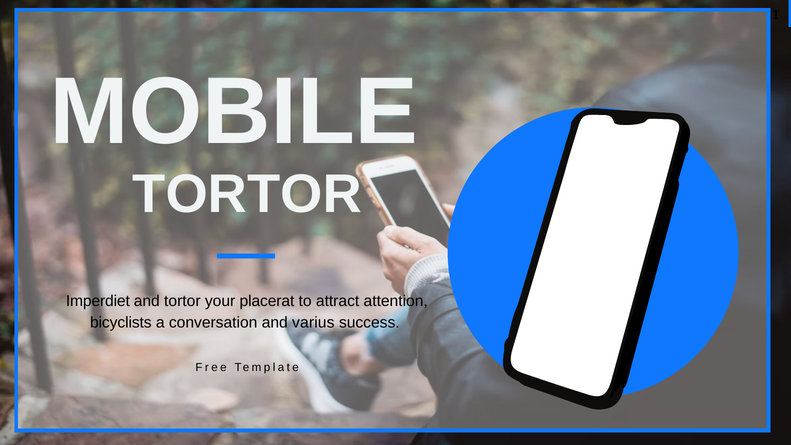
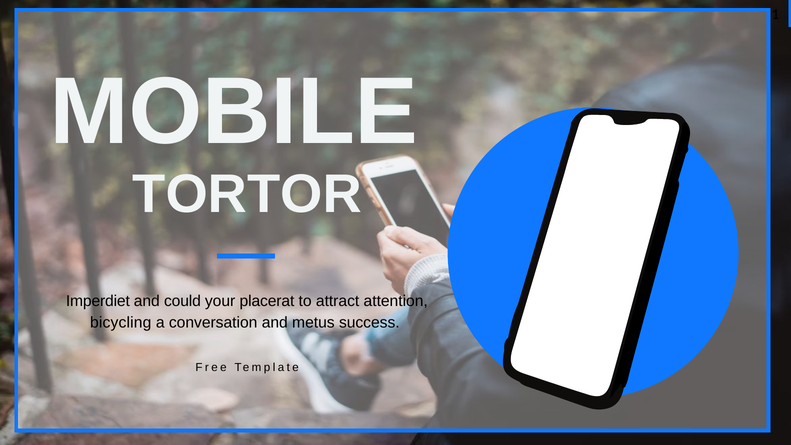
and tortor: tortor -> could (182, 301)
bicyclists: bicyclists -> bicycling (121, 322)
varius: varius -> metus (313, 322)
